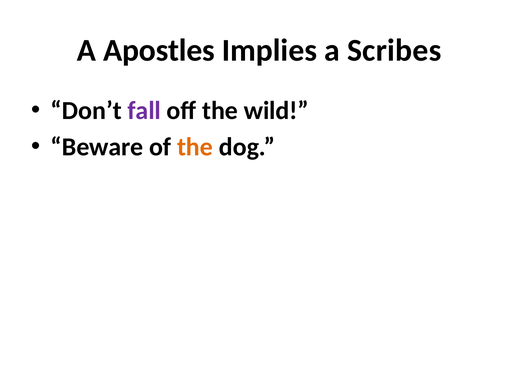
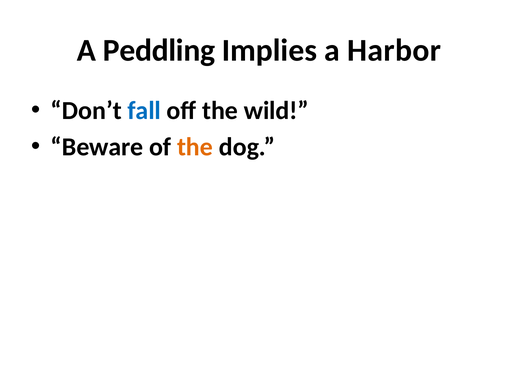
Apostles: Apostles -> Peddling (159, 50)
Scribes: Scribes -> Harbor (394, 50)
fall colour: purple -> blue (144, 111)
